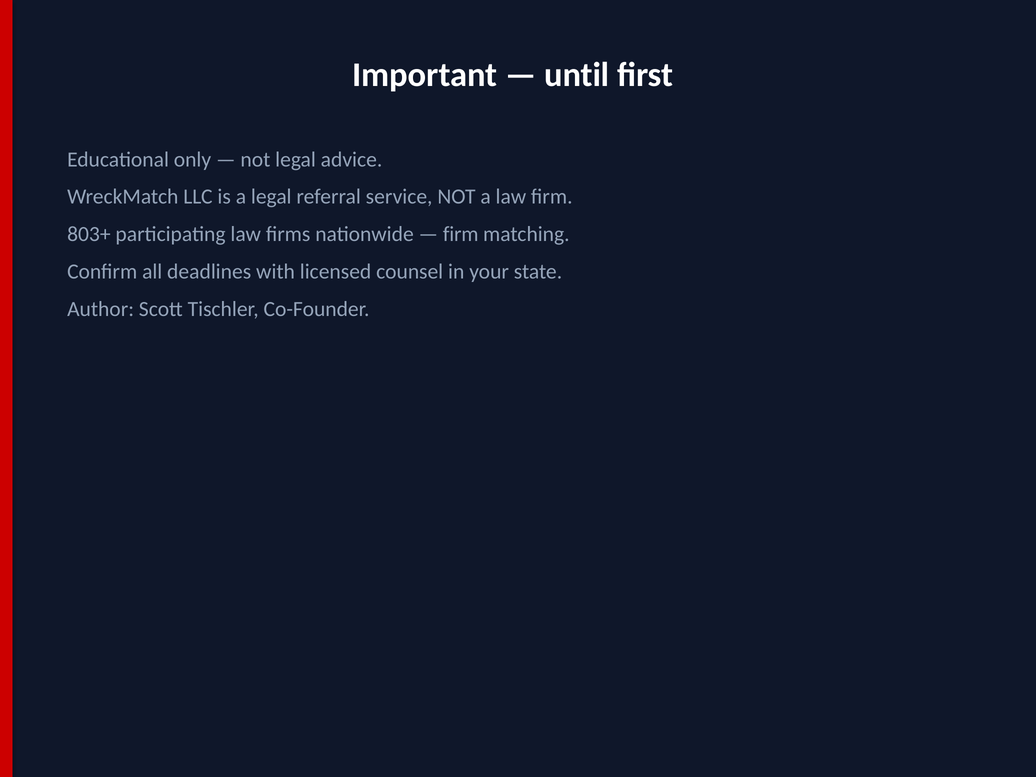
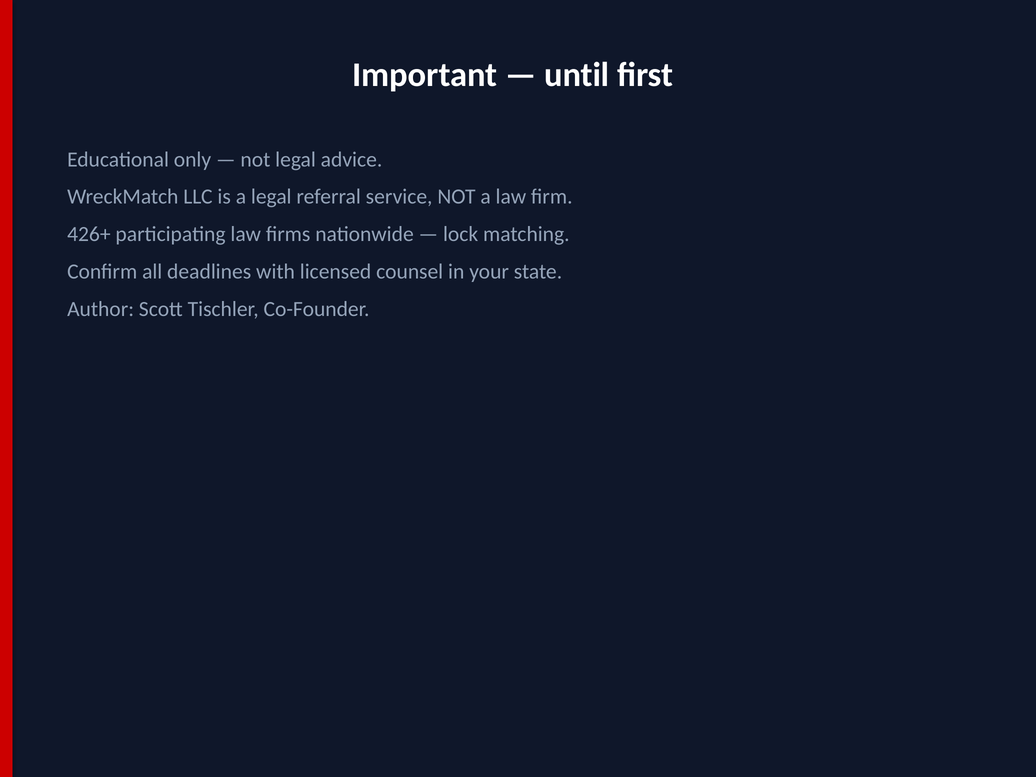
803+: 803+ -> 426+ (89, 234)
firm: firm -> lock (461, 234)
